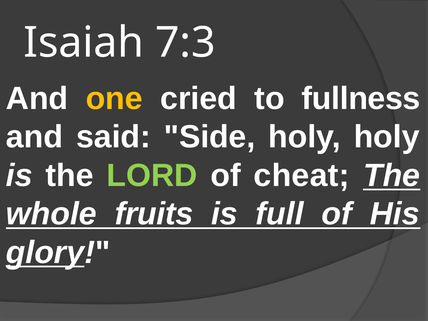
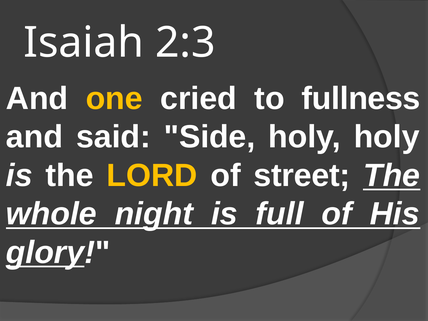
7:3: 7:3 -> 2:3 (185, 43)
LORD colour: light green -> yellow (152, 176)
cheat: cheat -> street (302, 176)
fruits: fruits -> night (154, 214)
